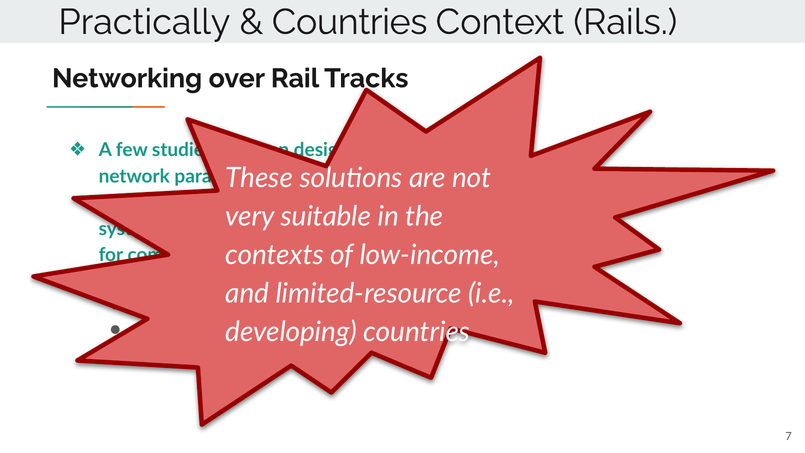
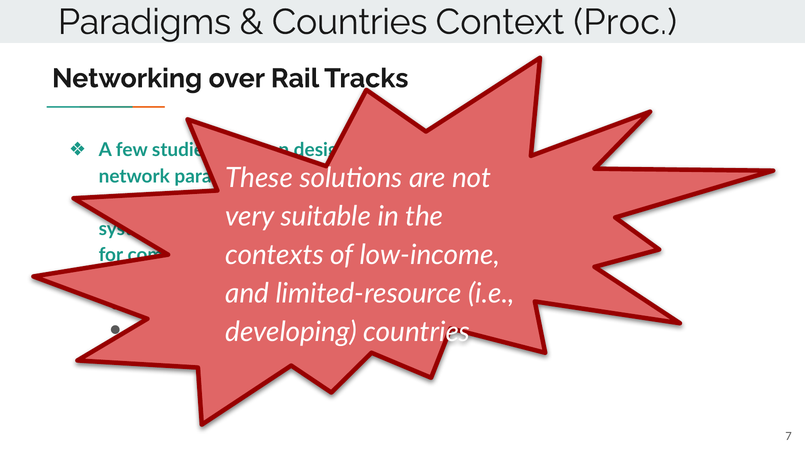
Practically: Practically -> Paradigms (145, 22)
Rails: Rails -> Proc (625, 22)
